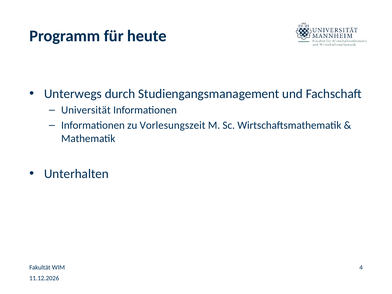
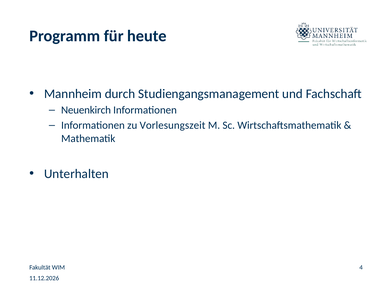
Unterwegs: Unterwegs -> Mannheim (73, 94)
Universität: Universität -> Neuenkirch (86, 110)
